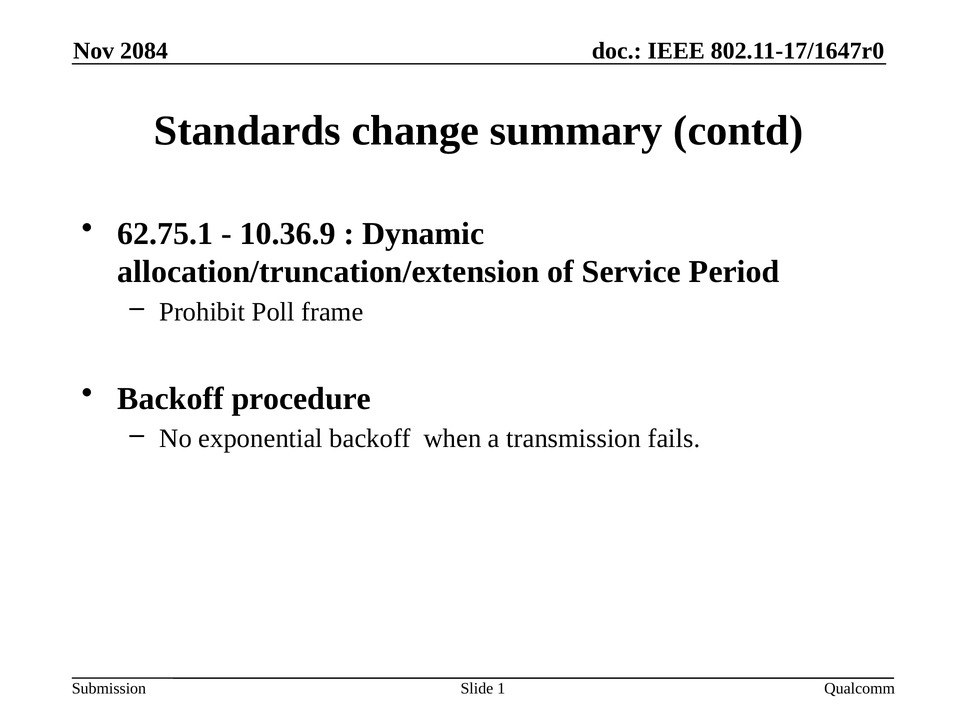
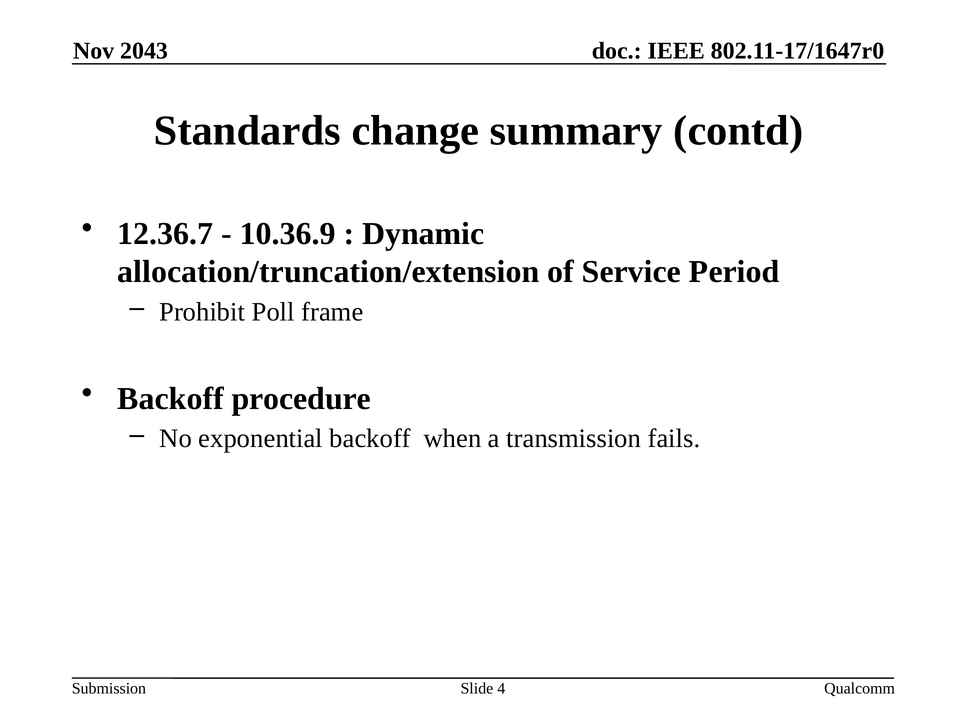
2084: 2084 -> 2043 (144, 51)
62.75.1: 62.75.1 -> 12.36.7 (165, 234)
1: 1 -> 4 (501, 689)
